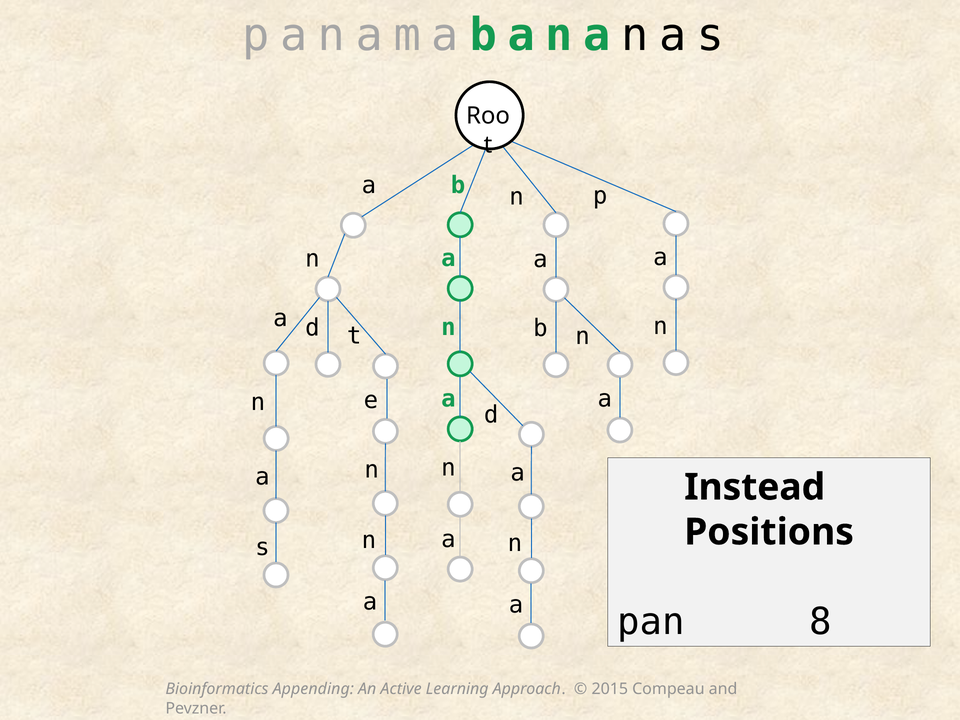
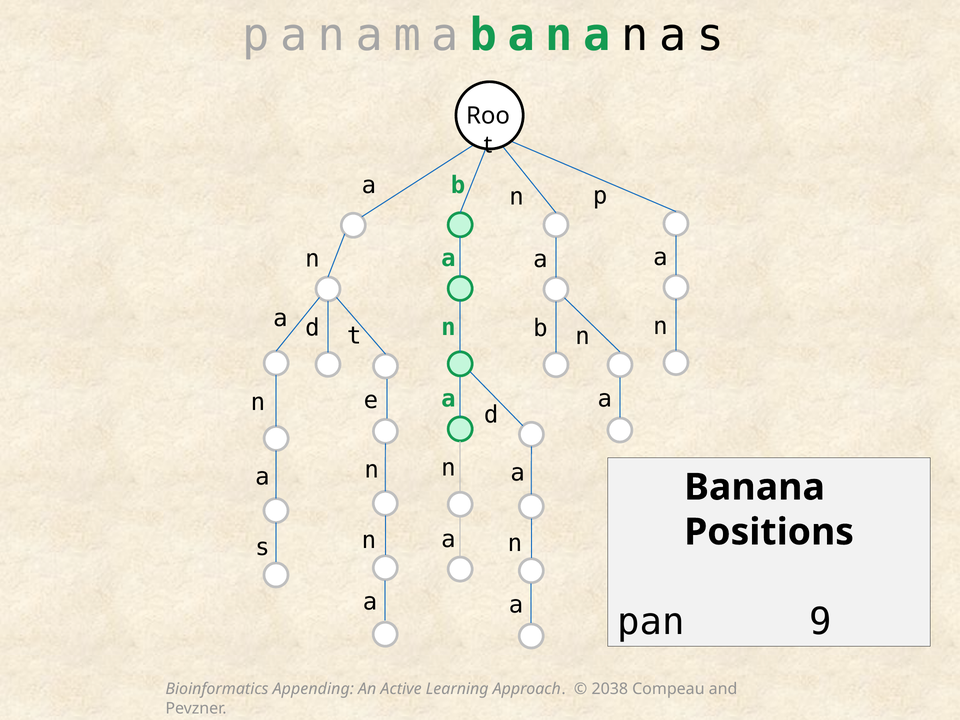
Instead: Instead -> Banana (755, 487)
8: 8 -> 9 (821, 622)
2015: 2015 -> 2038 (610, 689)
